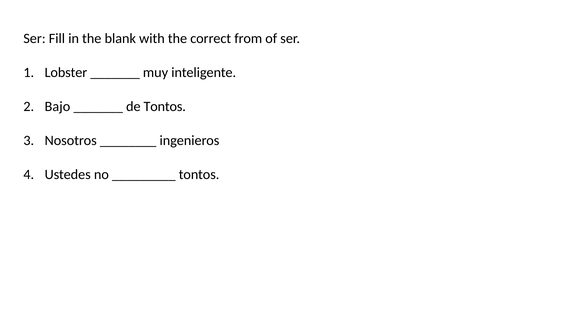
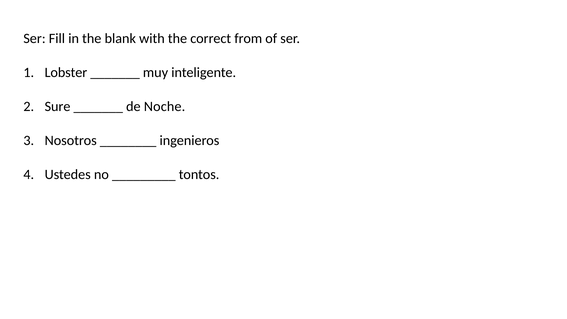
Bajo: Bajo -> Sure (58, 107)
de Tontos: Tontos -> Noche (165, 107)
